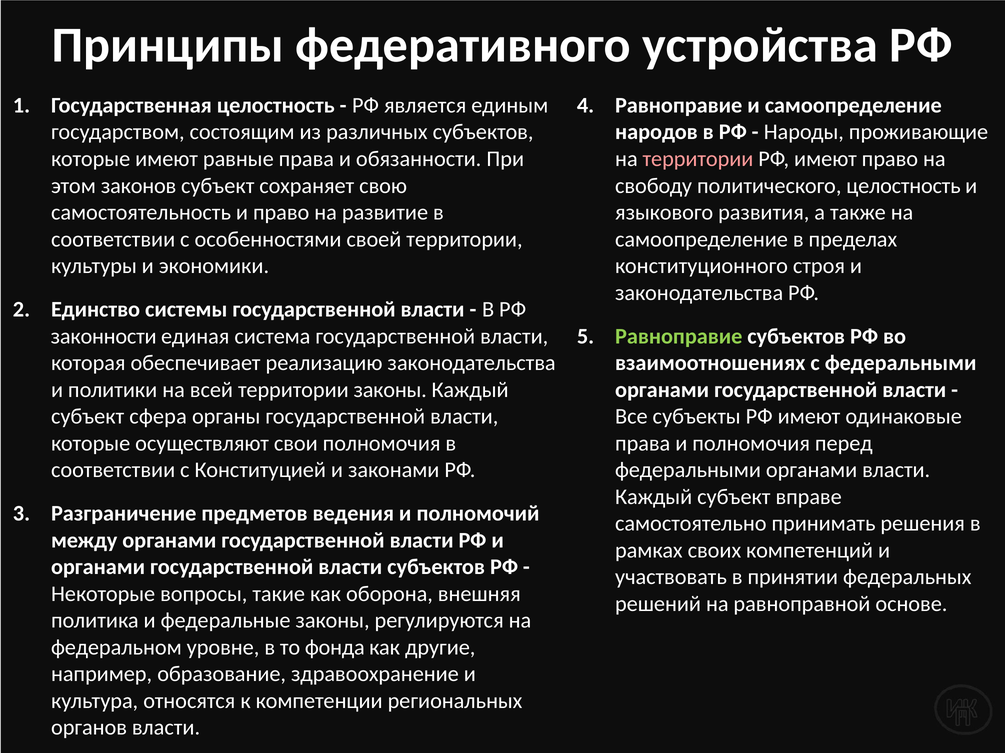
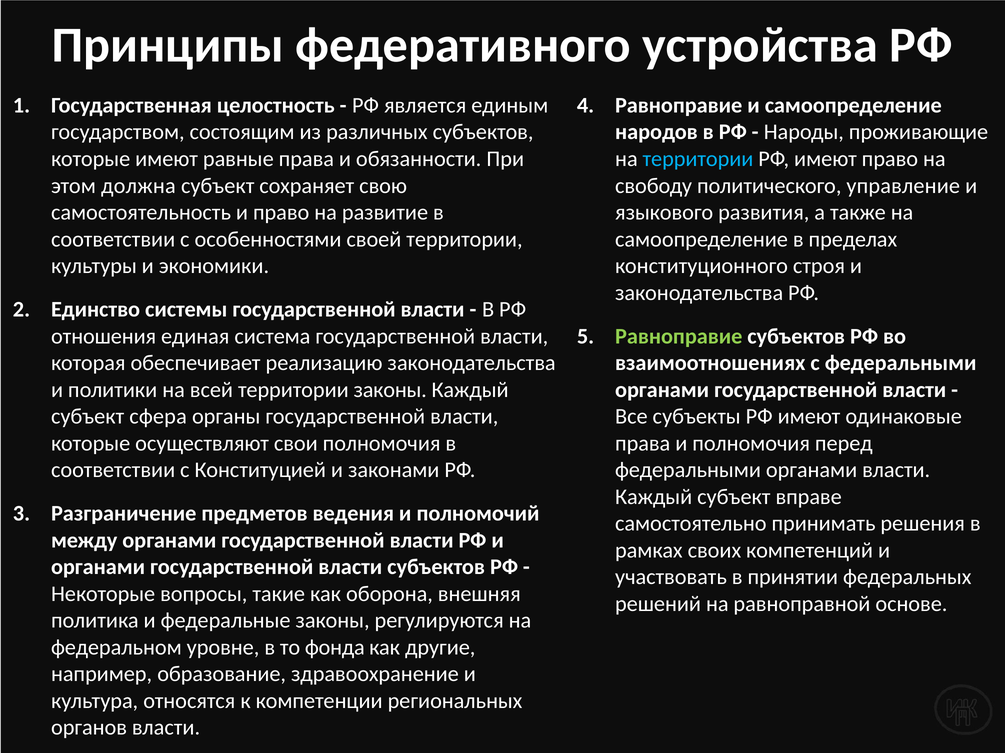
территории colour: pink -> light blue (698, 159)
законов: законов -> должна (138, 186)
политического целостность: целостность -> управление (903, 186)
законности: законности -> отношения (104, 337)
